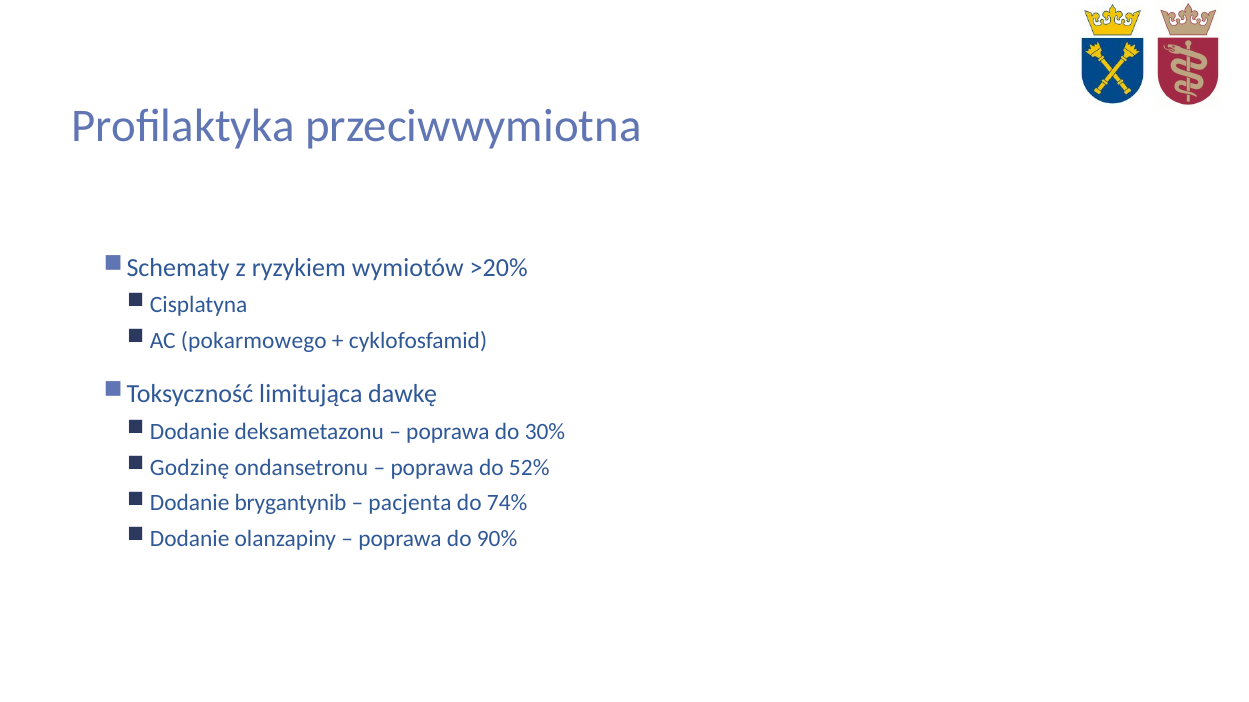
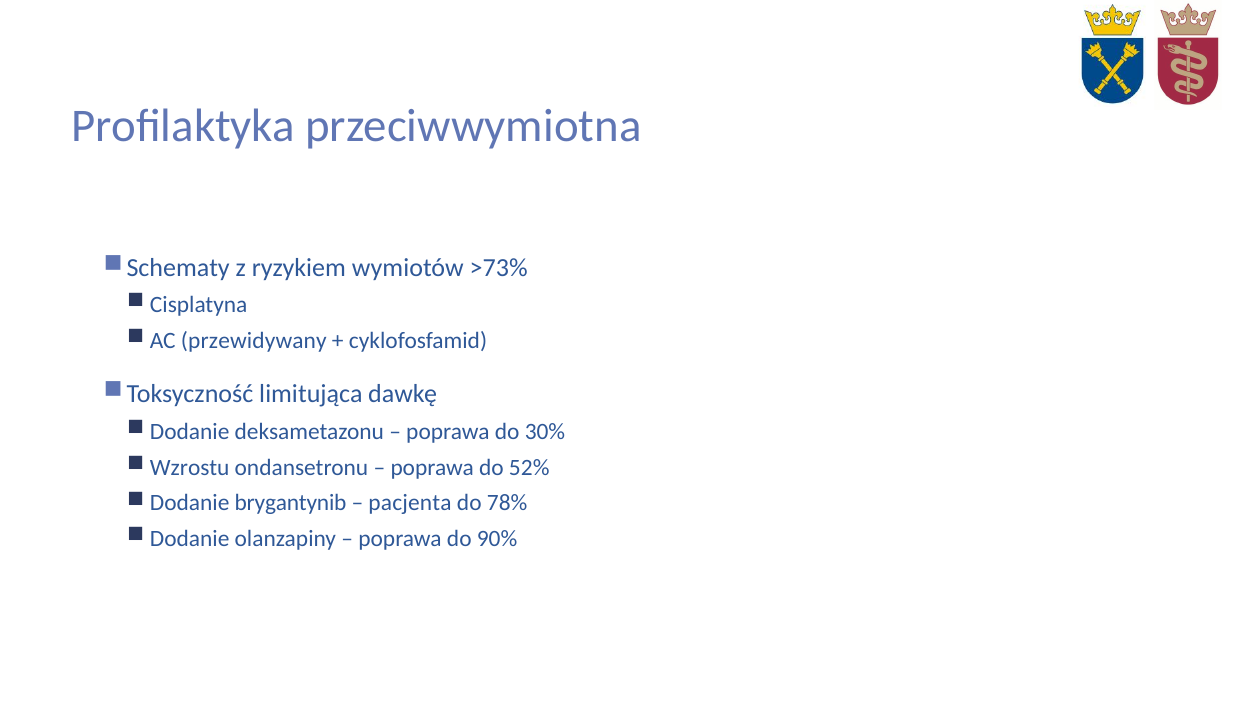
>20%: >20% -> >73% (499, 268)
pokarmowego: pokarmowego -> przewidywany (254, 341)
Godzinę: Godzinę -> Wzrostu (190, 468)
74%: 74% -> 78% (507, 504)
